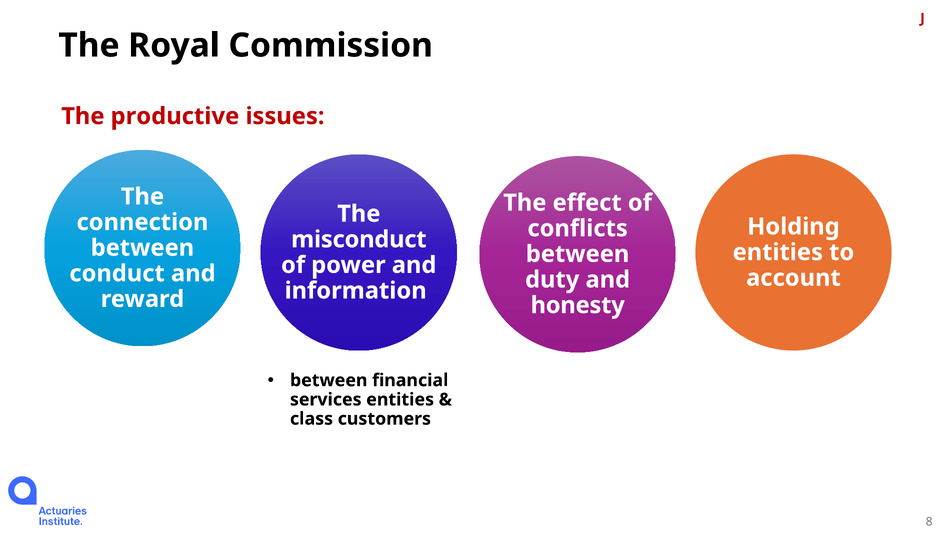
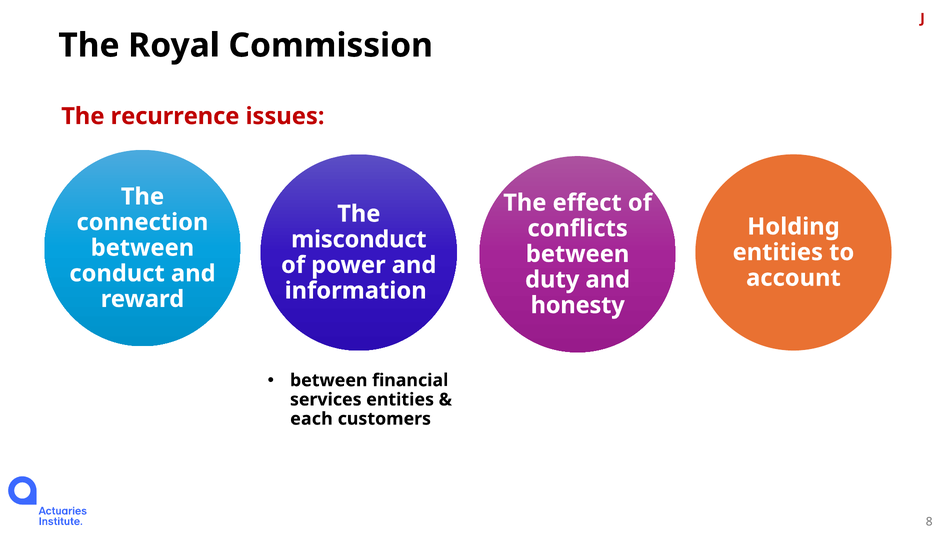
productive: productive -> recurrence (175, 116)
class: class -> each (311, 419)
